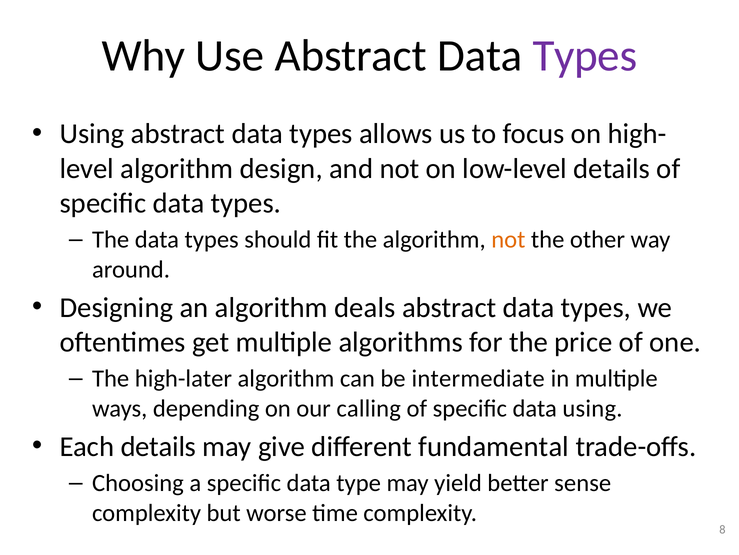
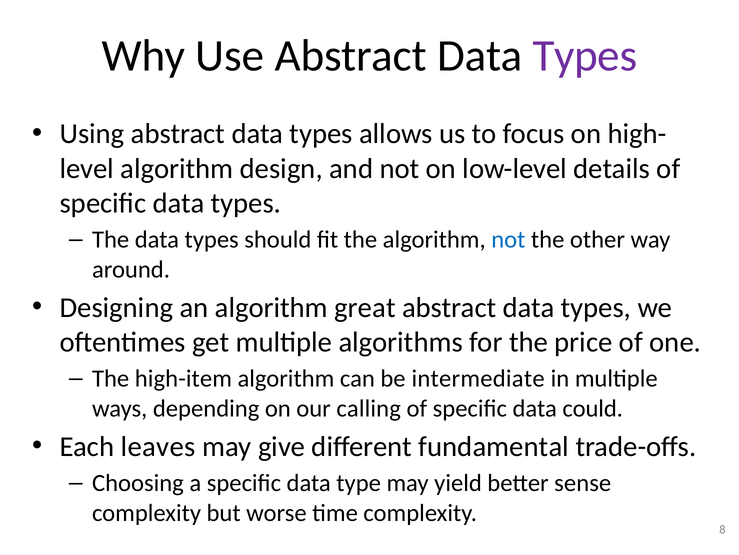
not colour: orange -> blue (508, 239)
deals: deals -> great (365, 307)
high-later: high-later -> high-item (183, 378)
data using: using -> could (593, 408)
Each details: details -> leaves (158, 446)
